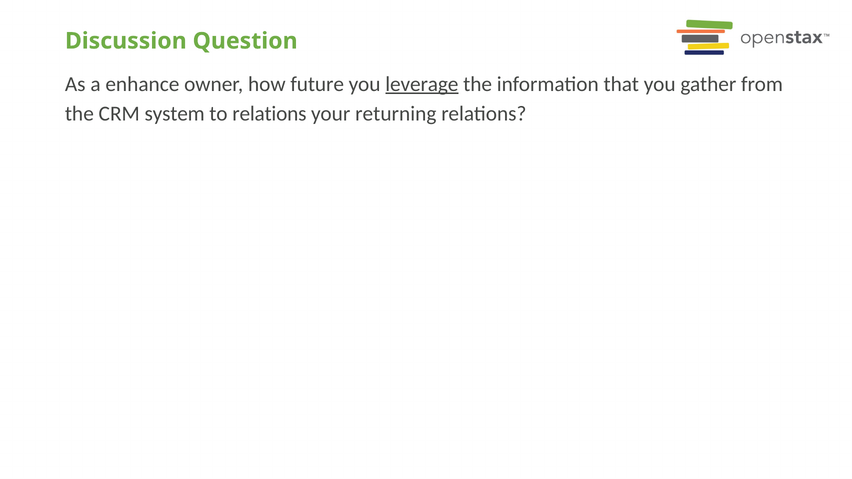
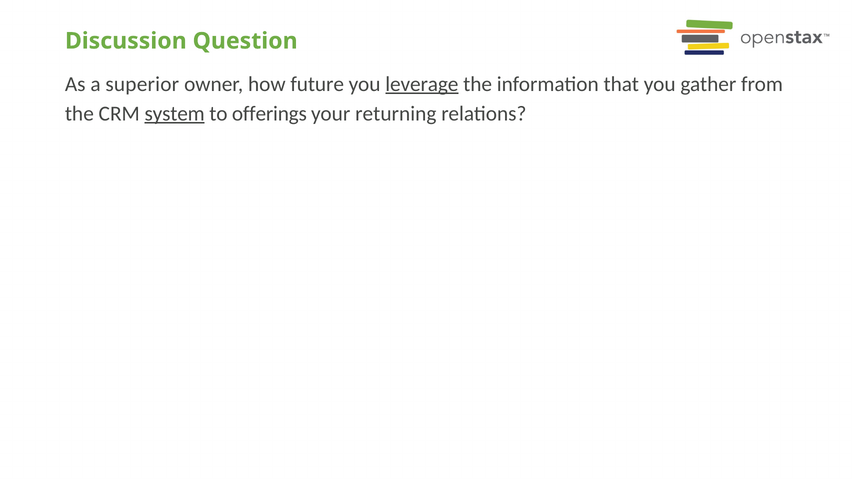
enhance: enhance -> superior (142, 84)
system underline: none -> present (175, 114)
to relations: relations -> offerings (269, 114)
